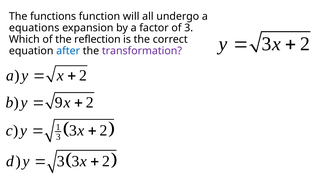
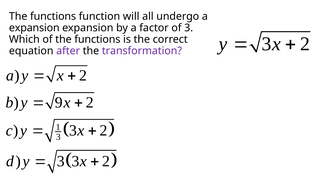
equations: equations -> expansion (34, 28)
of the reflection: reflection -> functions (97, 39)
after colour: blue -> purple (68, 51)
